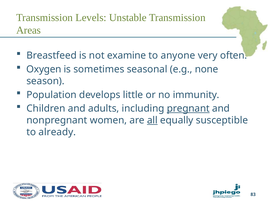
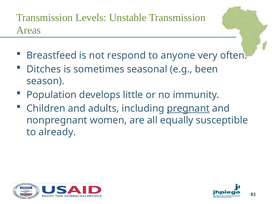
examine: examine -> respond (126, 56)
Oxygen: Oxygen -> Ditches (44, 69)
none: none -> been (206, 69)
all underline: present -> none (152, 120)
